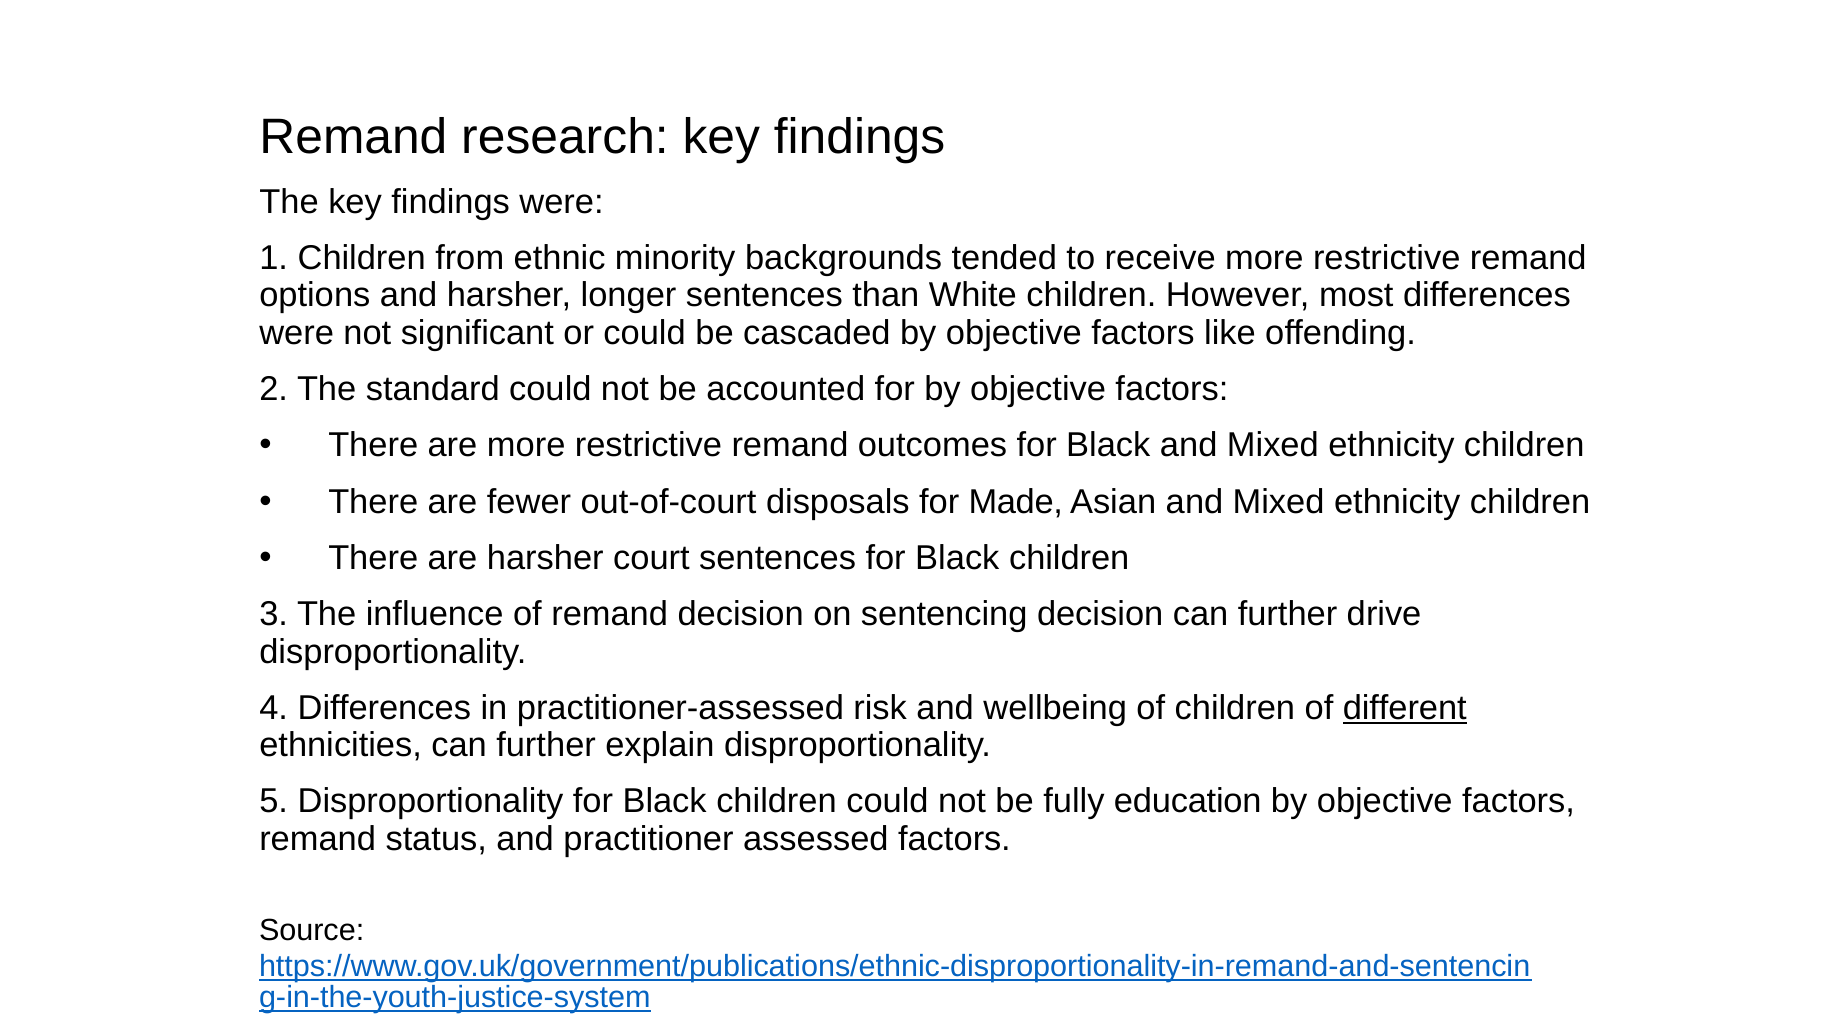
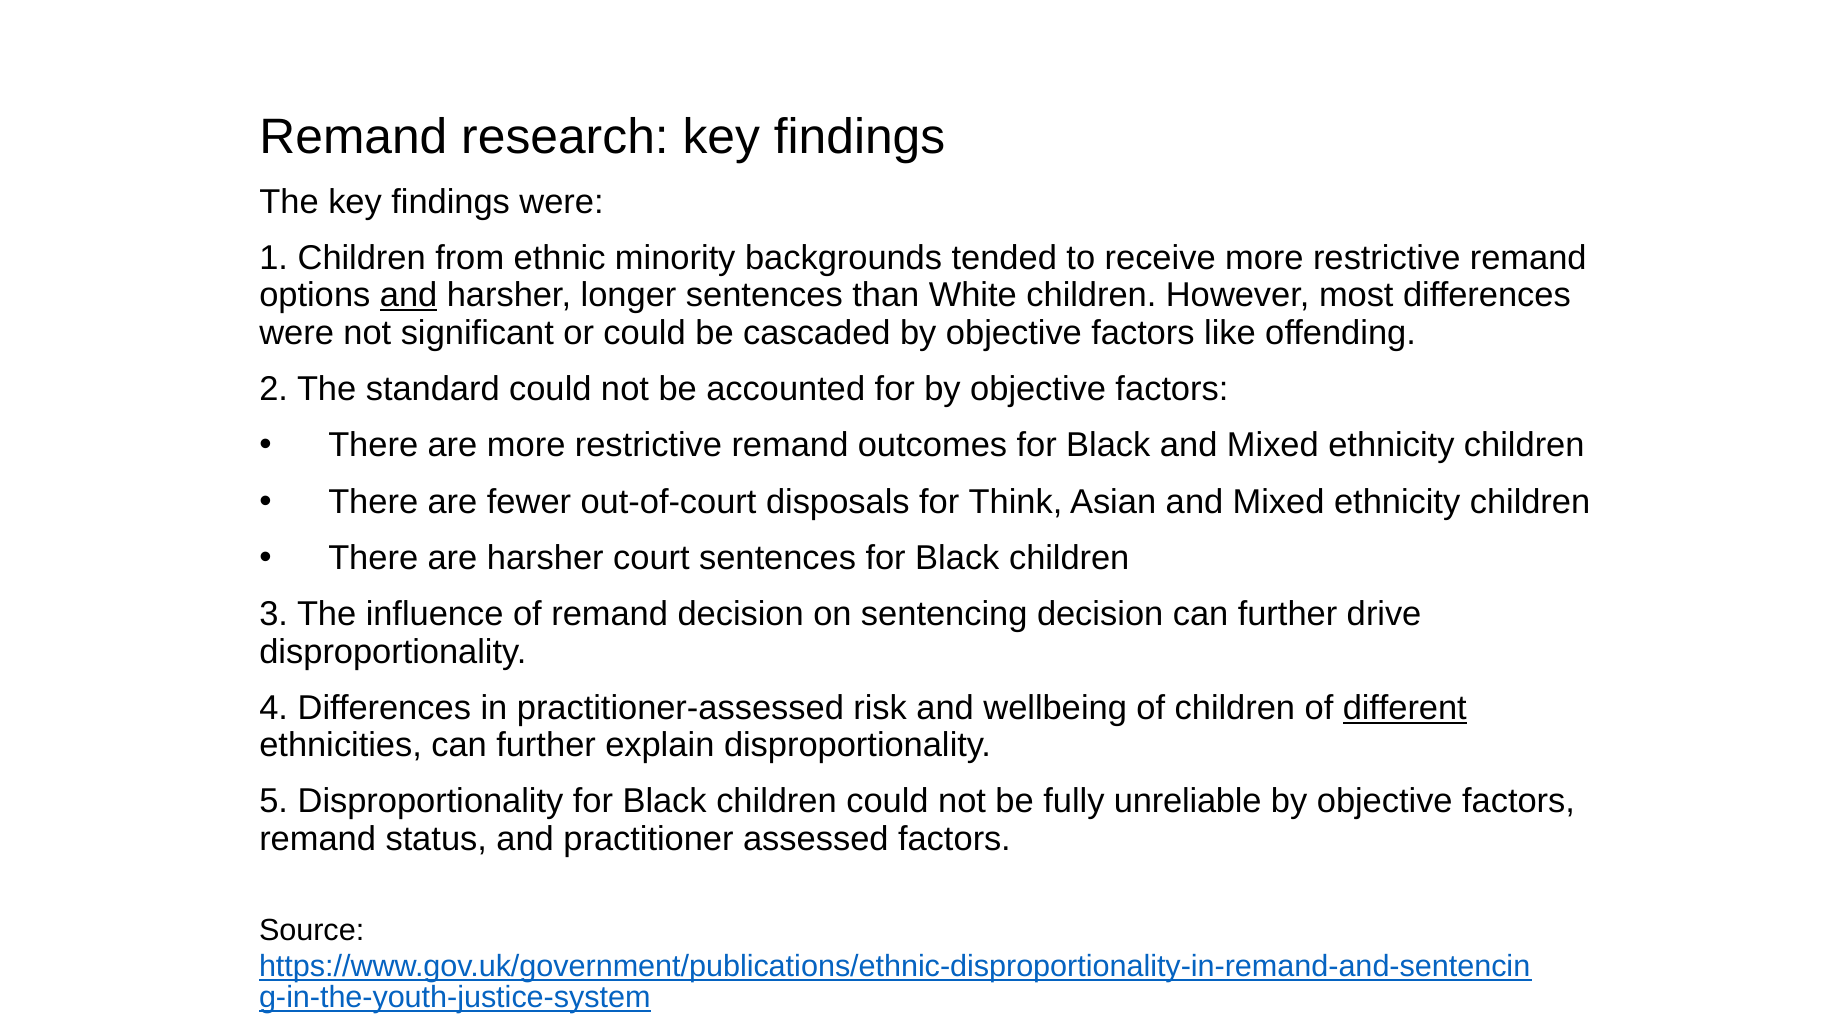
and underline: none -> present (409, 296)
Made: Made -> Think (1016, 502)
education: education -> unreliable (1188, 802)
